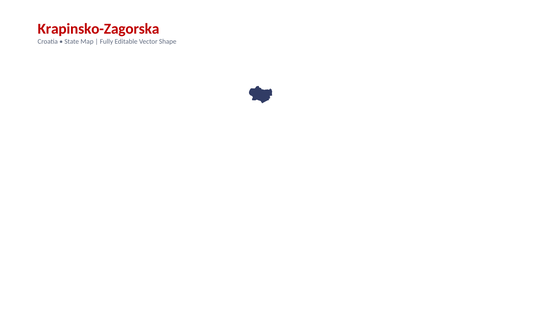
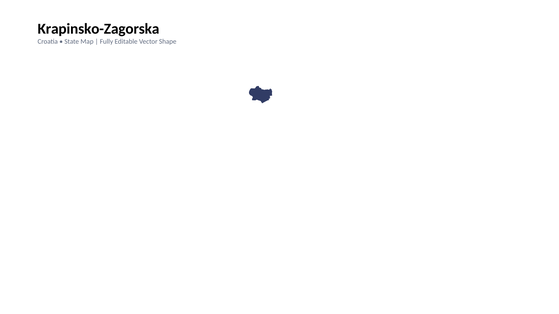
Krapinsko-Zagorska colour: red -> black (99, 29)
